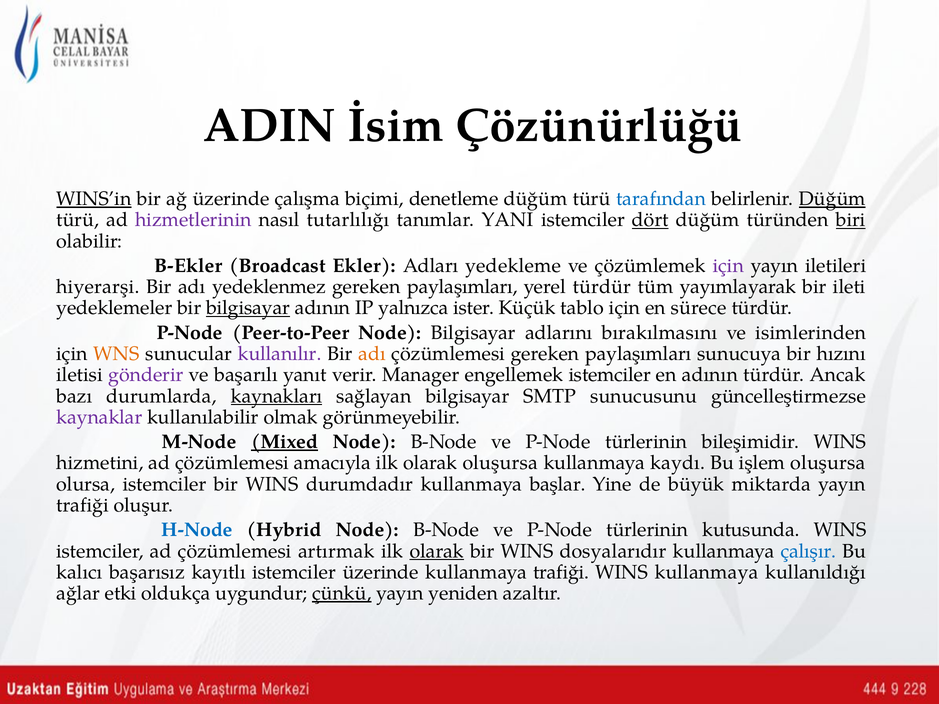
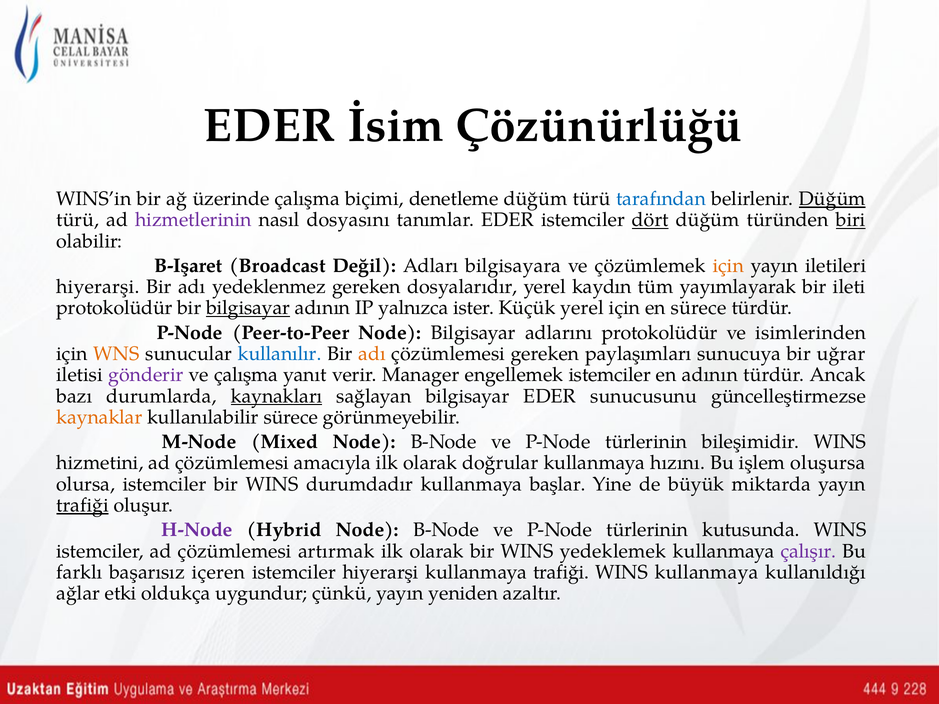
ADIN: ADIN -> EDER (269, 126)
WINS’in underline: present -> none (94, 199)
tutarlılığı: tutarlılığı -> dosyasını (348, 220)
tanımlar YANI: YANI -> EDER (508, 220)
B-Ekler: B-Ekler -> B-Işaret (188, 266)
Ekler: Ekler -> Değil (364, 266)
yedekleme: yedekleme -> bilgisayara (513, 266)
için colour: purple -> orange (728, 266)
paylaşımları: paylaşımları -> dosyalarıdır (462, 287)
yerel türdür: türdür -> kaydın (602, 287)
yedeklemeler: yedeklemeler -> protokolüdür (114, 308)
Küçük tablo: tablo -> yerel (582, 308)
adlarını bırakılmasını: bırakılmasını -> protokolüdür (660, 333)
kullanılır colour: purple -> blue (280, 354)
hızını: hızını -> uğrar (841, 354)
ve başarılı: başarılı -> çalışma (246, 375)
bilgisayar SMTP: SMTP -> EDER (550, 396)
kaynaklar colour: purple -> orange (99, 417)
kullanılabilir olmak: olmak -> sürece (291, 417)
Mixed underline: present -> none (285, 442)
olarak oluşursa: oluşursa -> doğrular (500, 463)
kaydı: kaydı -> hızını (678, 463)
trafiği underline: none -> present (83, 505)
H-Node colour: blue -> purple (197, 530)
olarak underline: present -> none (437, 551)
dosyalarıdır: dosyalarıdır -> yedeklemek (613, 551)
çalışır colour: blue -> purple (808, 551)
kalıcı: kalıcı -> farklı (79, 572)
kayıtlı: kayıtlı -> içeren (218, 572)
istemciler üzerinde: üzerinde -> hiyerarşi (381, 572)
çünkü underline: present -> none (342, 594)
